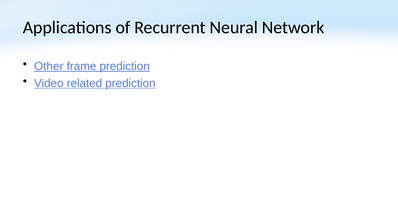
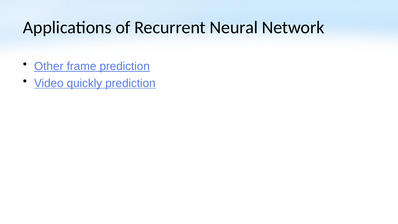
related: related -> quickly (84, 83)
